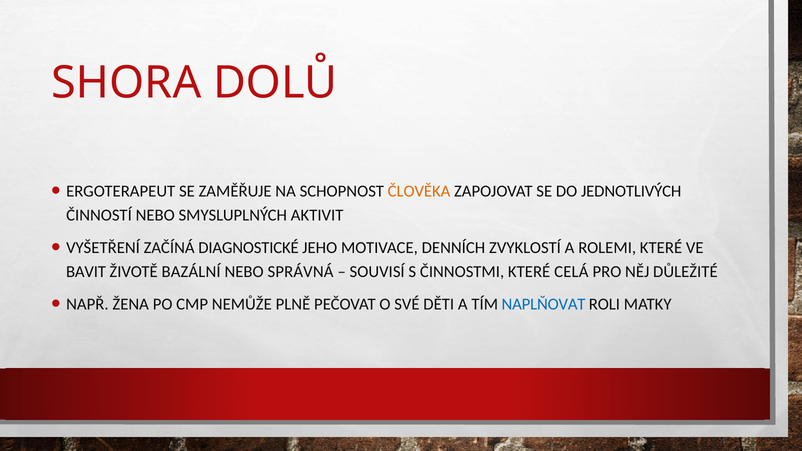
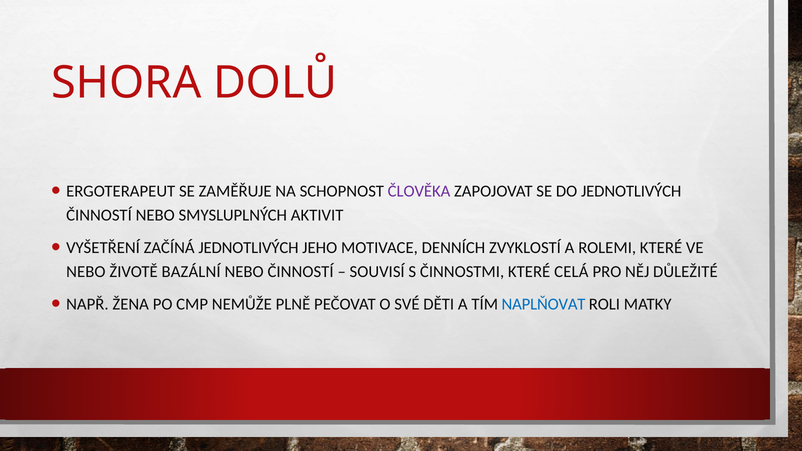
ČLOVĚKA colour: orange -> purple (419, 191)
ZAČÍNÁ DIAGNOSTICKÉ: DIAGNOSTICKÉ -> JEDNOTLIVÝCH (248, 248)
BAVIT: BAVIT -> NEBO (86, 272)
NEBO SPRÁVNÁ: SPRÁVNÁ -> ČINNOSTÍ (301, 272)
